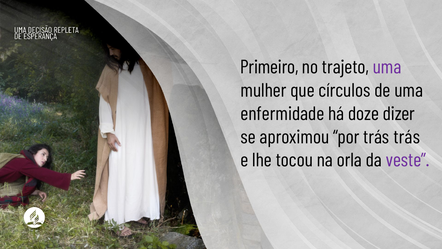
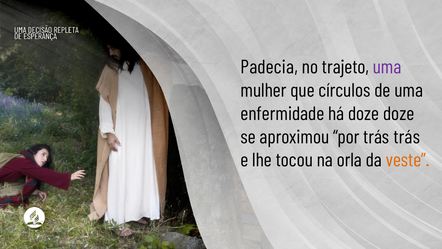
Primeiro: Primeiro -> Padecia (269, 67)
doze dizer: dizer -> doze (399, 114)
veste colour: purple -> orange (408, 160)
